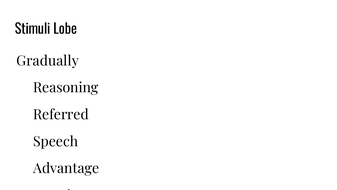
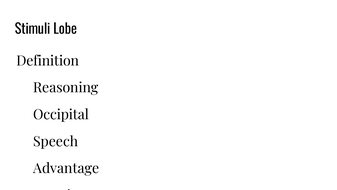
Gradually: Gradually -> Definition (48, 61)
Referred: Referred -> Occipital (61, 114)
